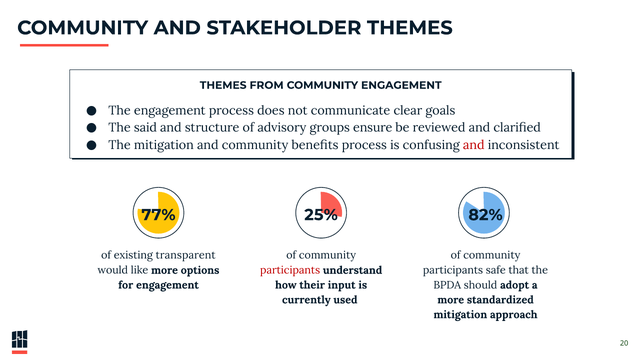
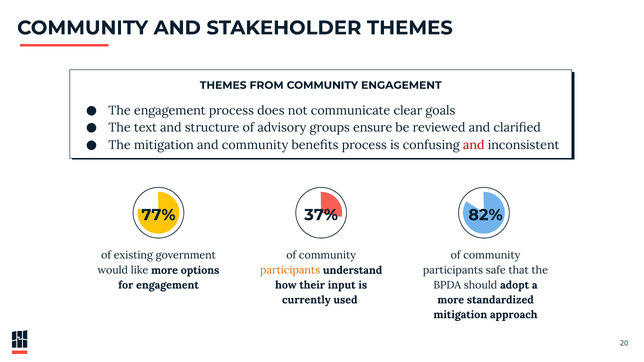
said: said -> text (145, 128)
25%: 25% -> 37% (321, 215)
transparent: transparent -> government (186, 256)
participants colour: red -> orange (290, 270)
